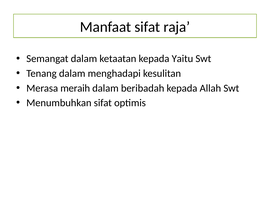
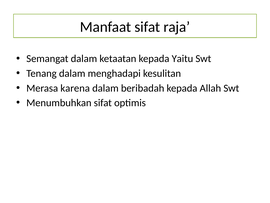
meraih: meraih -> karena (75, 88)
